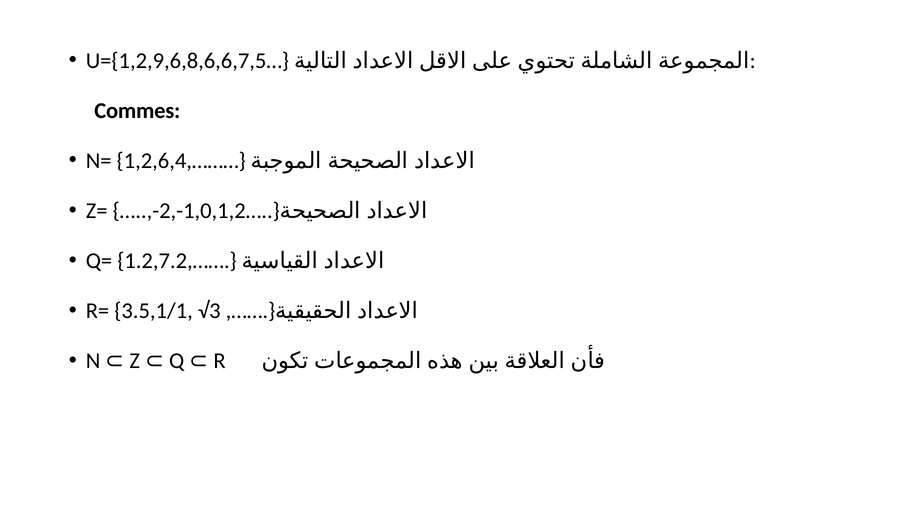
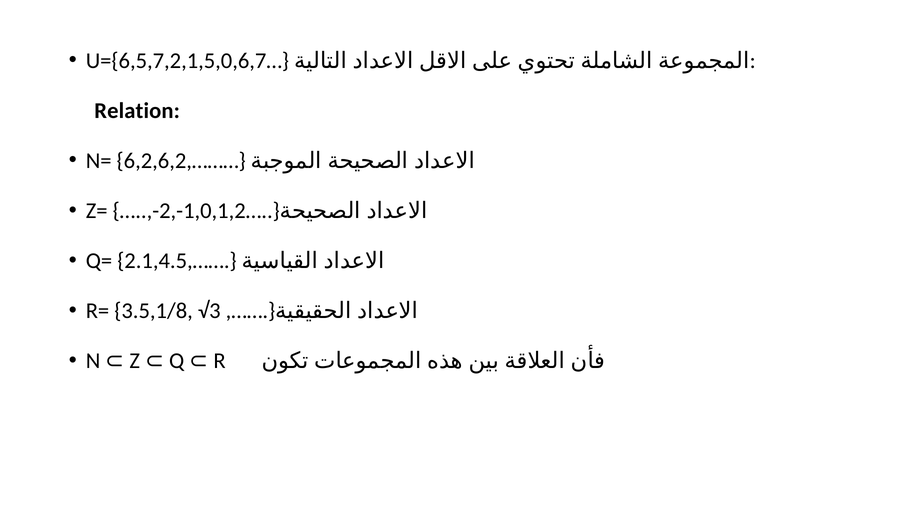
U={1,2,9,6,8,6,6,7,5…: U={1,2,9,6,8,6,6,7,5… -> U={6,5,7,2,1,5,0,6,7… (187, 61)
Commes: Commes -> Relation (137, 111)
1,2,6,4,………: 1,2,6,4,……… -> 6,2,6,2,……… (181, 161)
1.2,7.2,……: 1.2,7.2,…… -> 2.1,4.5,…… (177, 261)
3.5,1/1: 3.5,1/1 -> 3.5,1/8 (154, 311)
